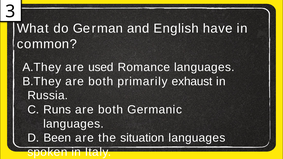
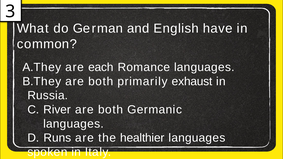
used: used -> each (101, 67)
Runs: Runs -> River (57, 110)
Been: Been -> Runs (57, 138)
situation: situation -> healthier (142, 138)
